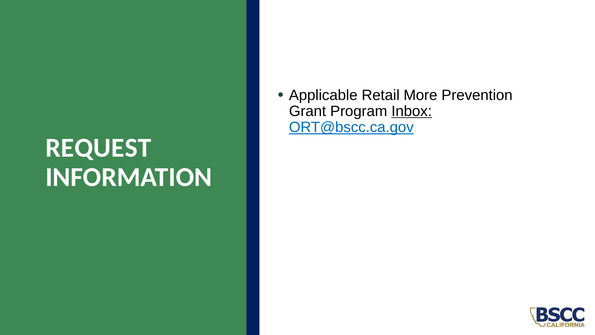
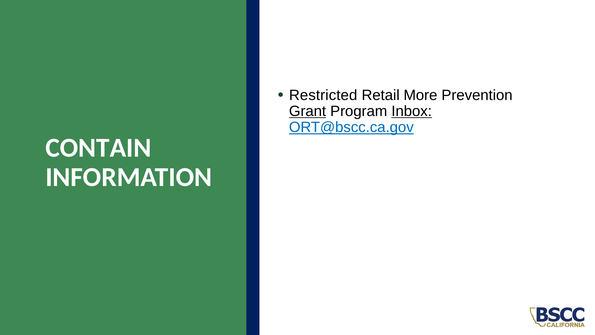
Applicable: Applicable -> Restricted (323, 95)
Grant underline: none -> present (308, 111)
REQUEST: REQUEST -> CONTAIN (98, 148)
